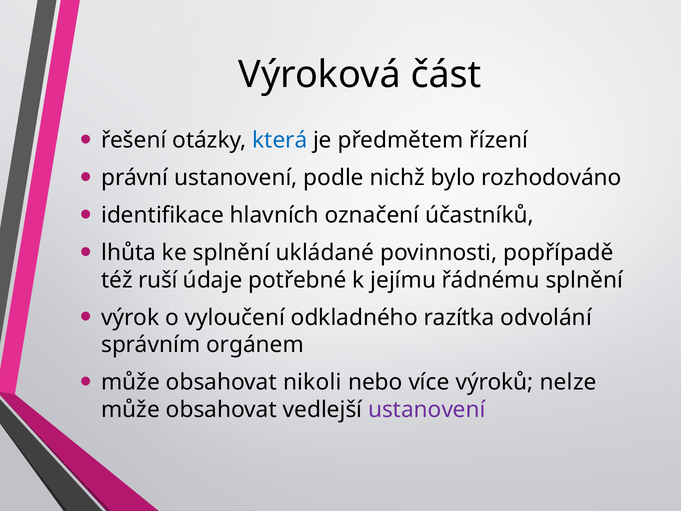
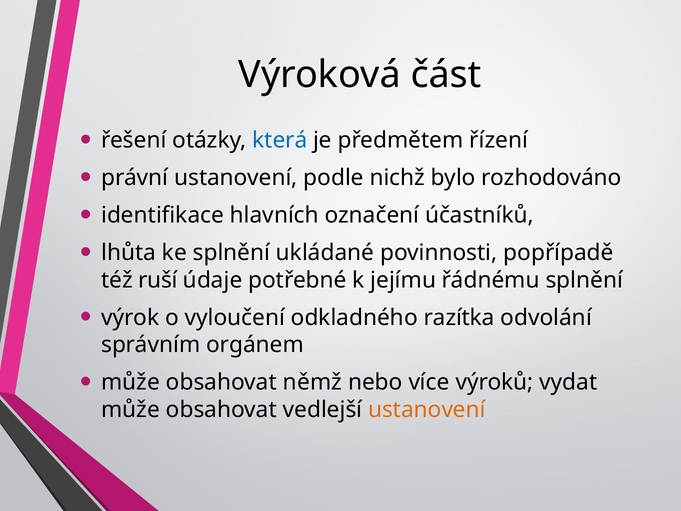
nikoli: nikoli -> němž (312, 382)
nelze: nelze -> vydat (568, 382)
ustanovení colour: purple -> orange (427, 409)
